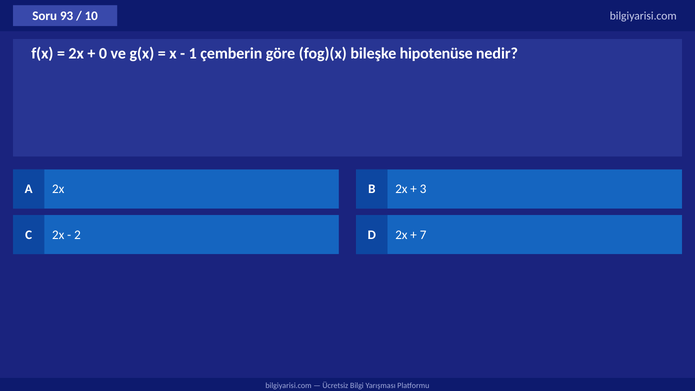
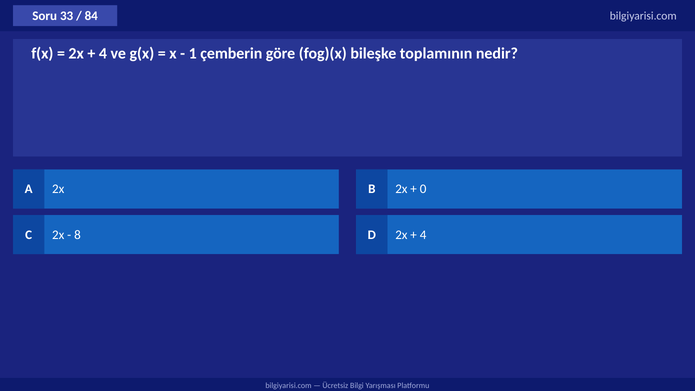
93: 93 -> 33 (67, 16)
10: 10 -> 84 (91, 16)
0: 0 -> 4 (103, 53)
hipotenüse: hipotenüse -> toplamının (436, 53)
3: 3 -> 0 (423, 189)
2: 2 -> 8 (77, 235)
7: 7 -> 4 (423, 235)
